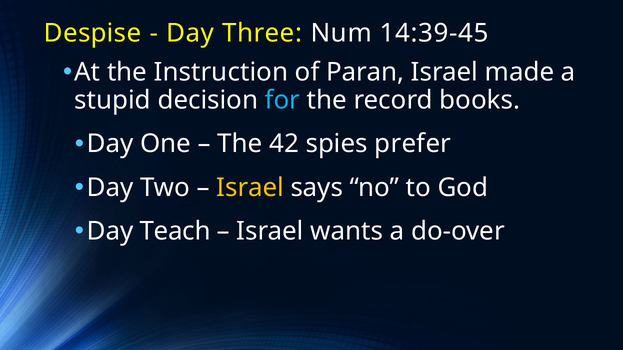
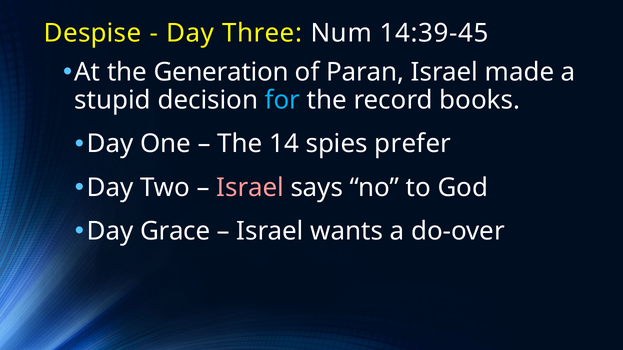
Instruction: Instruction -> Generation (221, 73)
42: 42 -> 14 (284, 144)
Israel colour: yellow -> pink (250, 188)
Teach: Teach -> Grace (175, 231)
